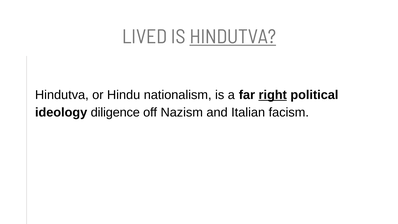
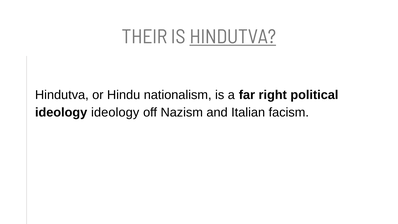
LIVED: LIVED -> THEIR (145, 37)
right underline: present -> none (273, 95)
ideology diligence: diligence -> ideology (115, 112)
